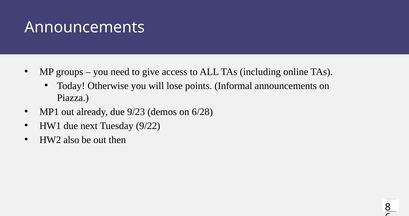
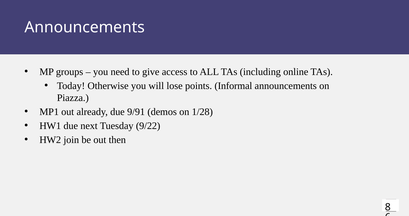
9/23: 9/23 -> 9/91 (136, 112)
6/28: 6/28 -> 1/28 (202, 112)
also: also -> join (71, 140)
